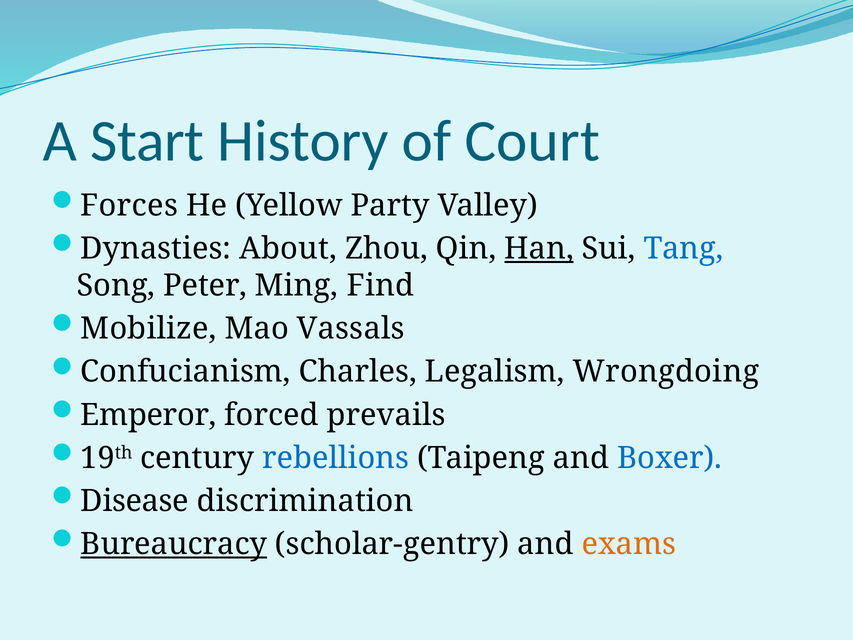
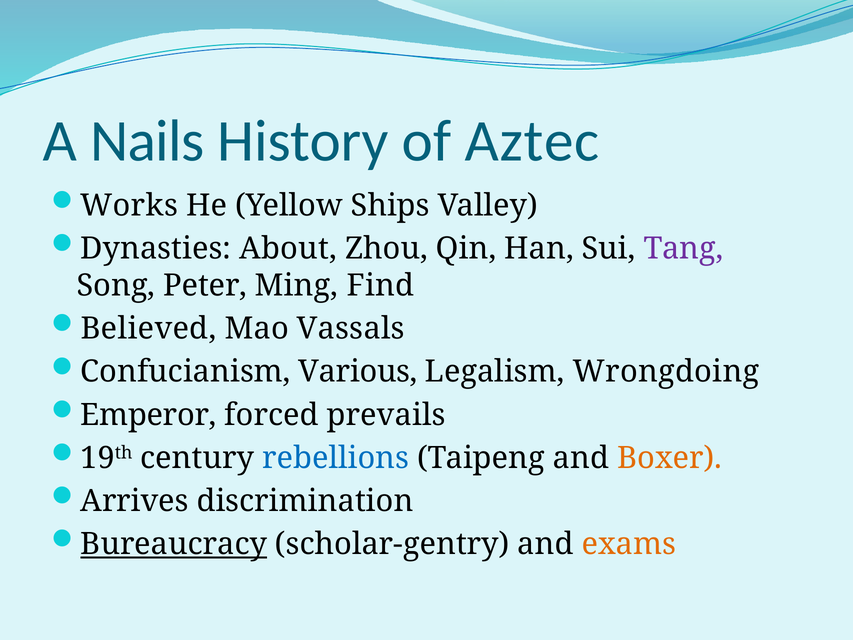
Start: Start -> Nails (147, 141)
Court: Court -> Aztec (532, 141)
Forces: Forces -> Works (129, 205)
Party: Party -> Ships (390, 205)
Han underline: present -> none (539, 248)
Tang colour: blue -> purple (683, 248)
Mobilize: Mobilize -> Believed (148, 329)
Charles: Charles -> Various (358, 372)
Boxer colour: blue -> orange (670, 458)
Disease: Disease -> Arrives (135, 501)
